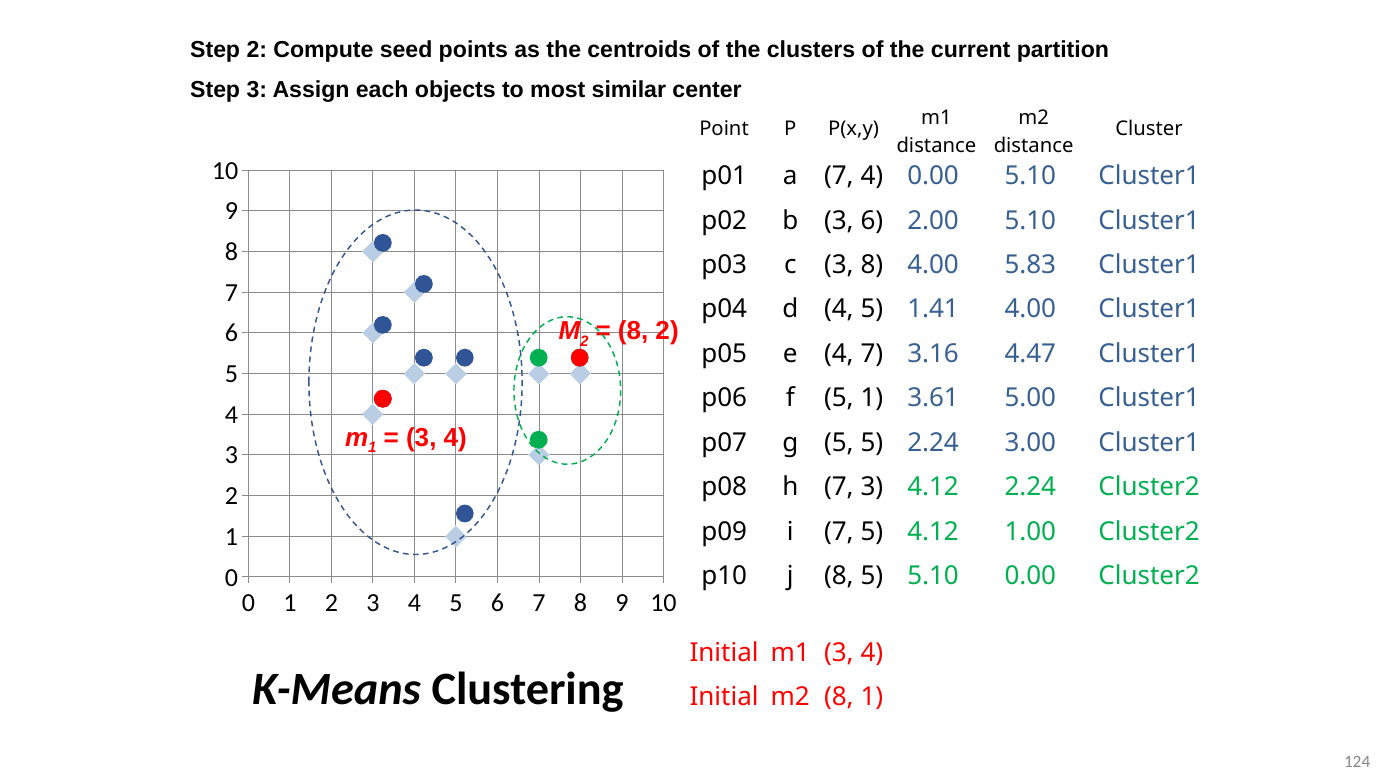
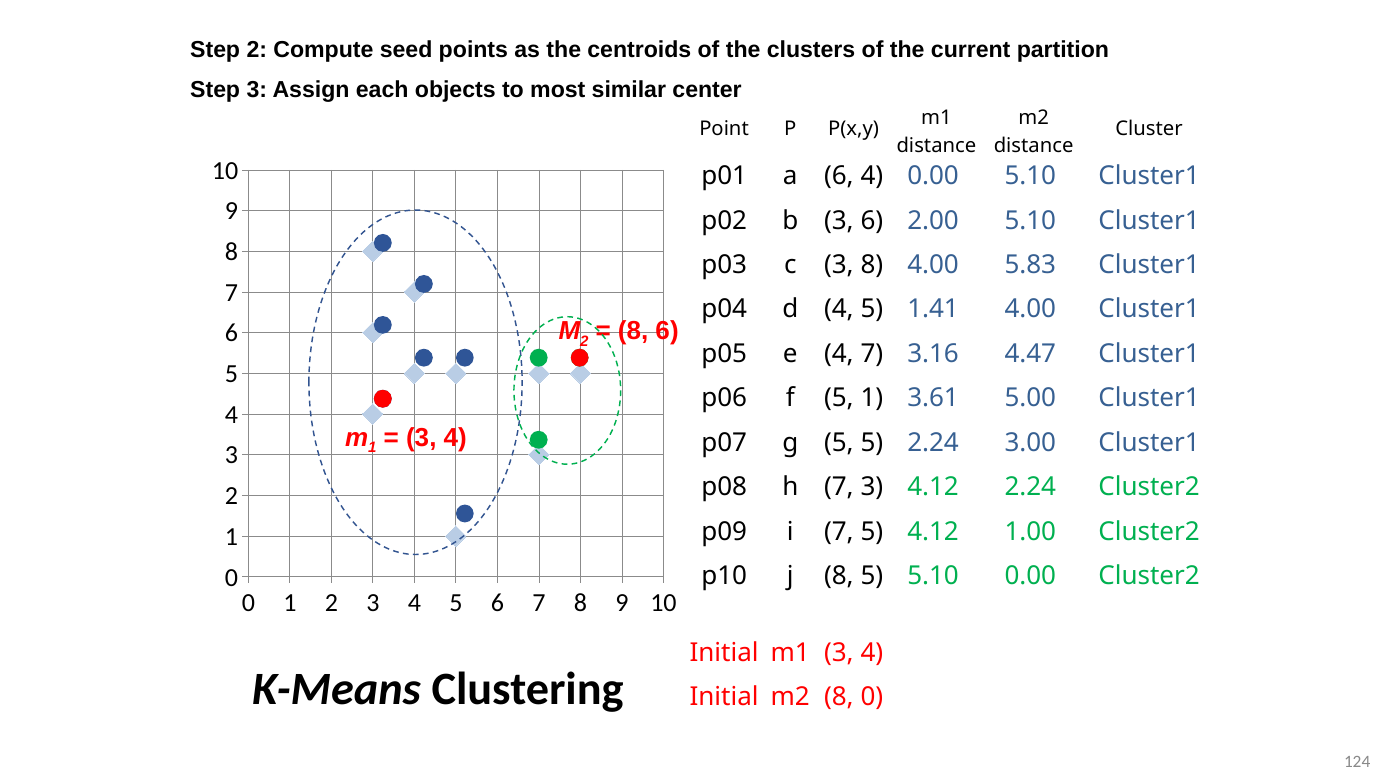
a 7: 7 -> 6 (839, 176)
8 2: 2 -> 6 (667, 331)
8 1: 1 -> 0 (872, 698)
